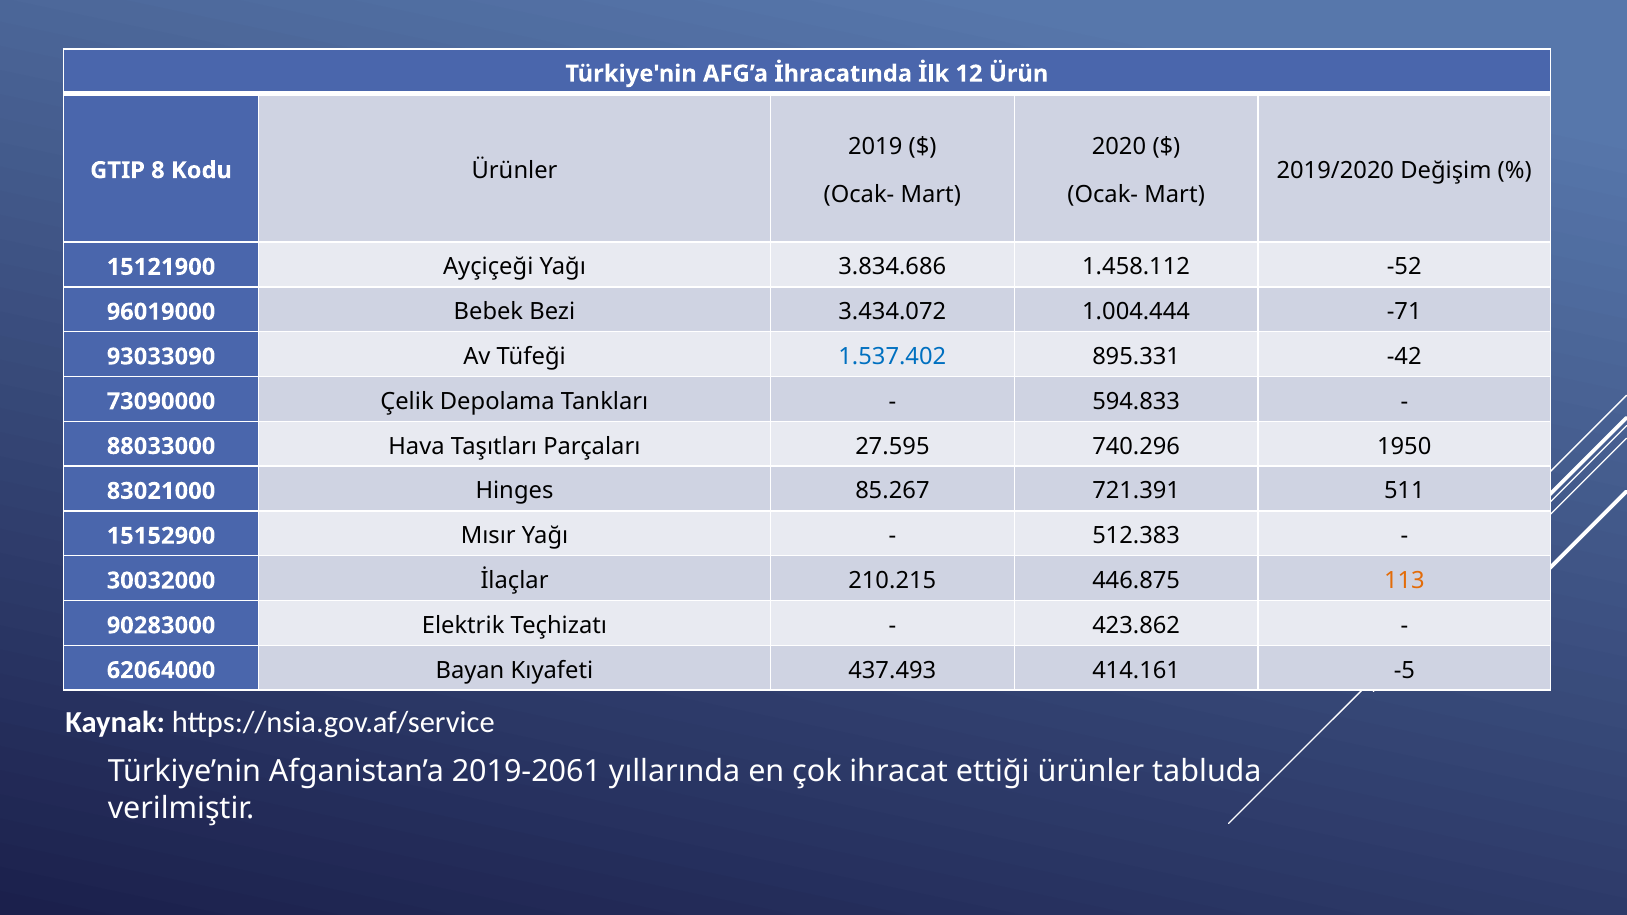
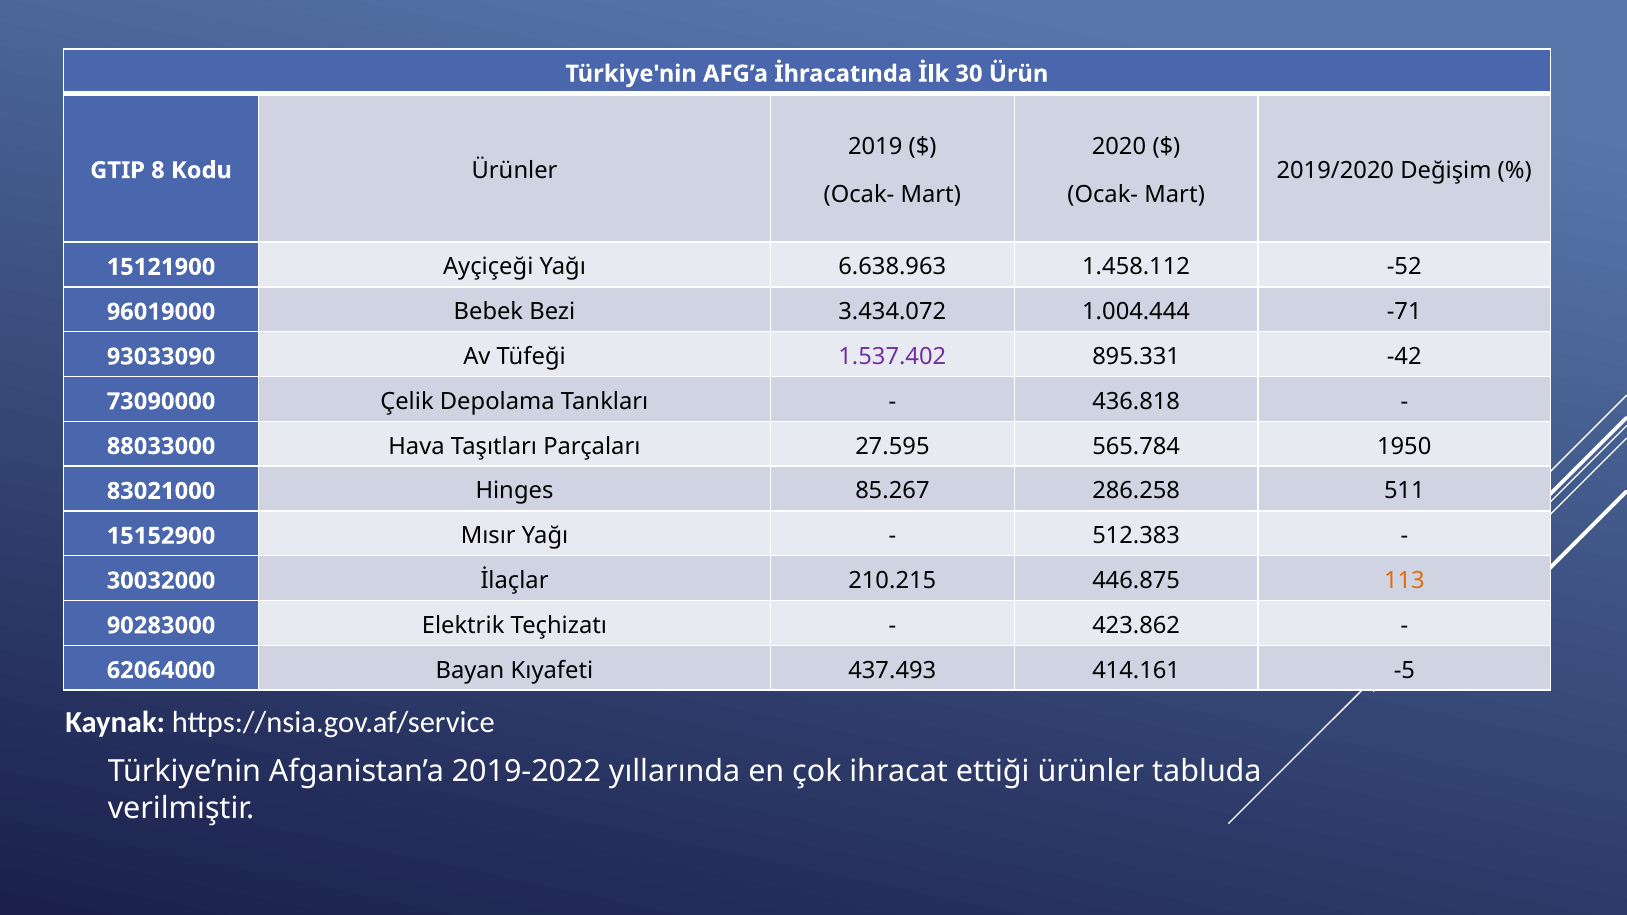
12: 12 -> 30 (969, 74)
3.834.686: 3.834.686 -> 6.638.963 (892, 267)
1.537.402 colour: blue -> purple (892, 357)
594.833: 594.833 -> 436.818 (1136, 402)
740.296: 740.296 -> 565.784 (1136, 446)
721.391: 721.391 -> 286.258 (1136, 491)
2019-2061: 2019-2061 -> 2019-2022 (526, 772)
